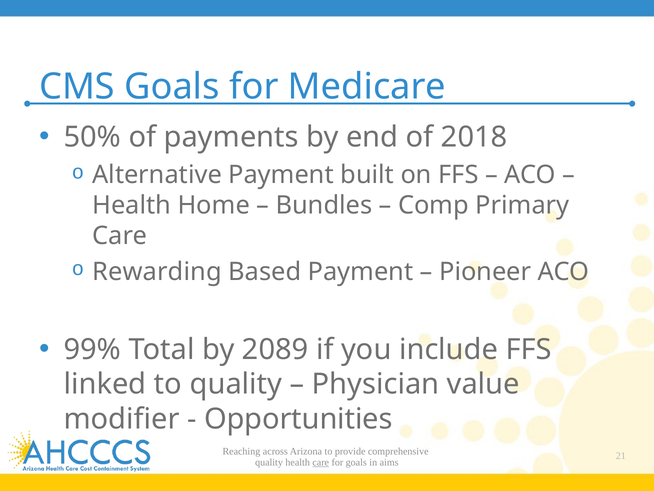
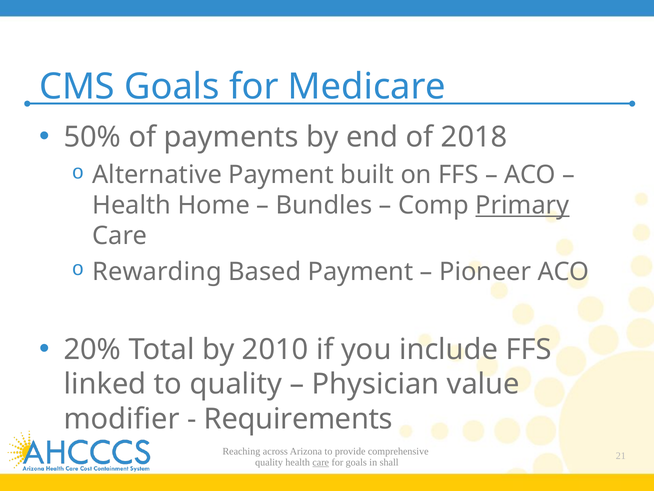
Primary underline: none -> present (522, 205)
99%: 99% -> 20% (92, 349)
2089: 2089 -> 2010 (275, 349)
Opportunities: Opportunities -> Requirements (298, 419)
aims: aims -> shall (389, 462)
